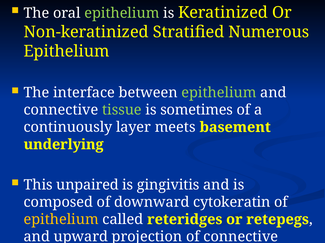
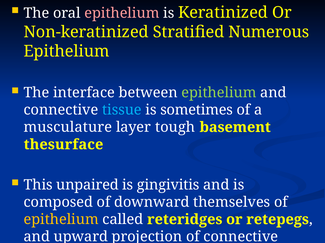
epithelium colour: light green -> pink (122, 13)
tissue colour: light green -> light blue (122, 110)
continuously: continuously -> musculature (68, 128)
meets: meets -> tough (175, 128)
underlying: underlying -> thesurface (63, 145)
cytokeratin: cytokeratin -> themselves (232, 203)
